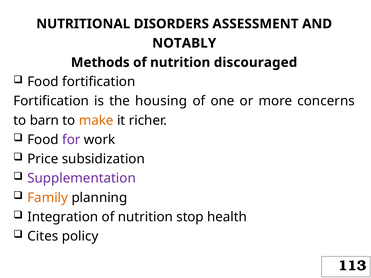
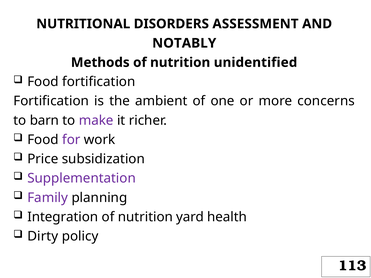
discouraged: discouraged -> unidentified (256, 63)
housing: housing -> ambient (161, 101)
make colour: orange -> purple (96, 120)
Family colour: orange -> purple (48, 198)
stop: stop -> yard (190, 217)
Cites: Cites -> Dirty (43, 236)
